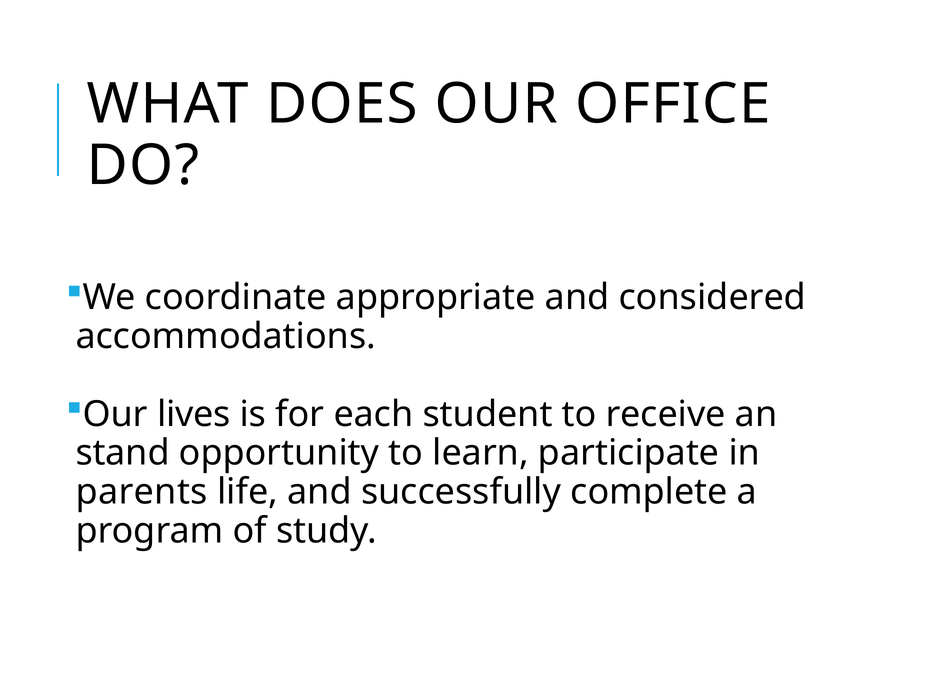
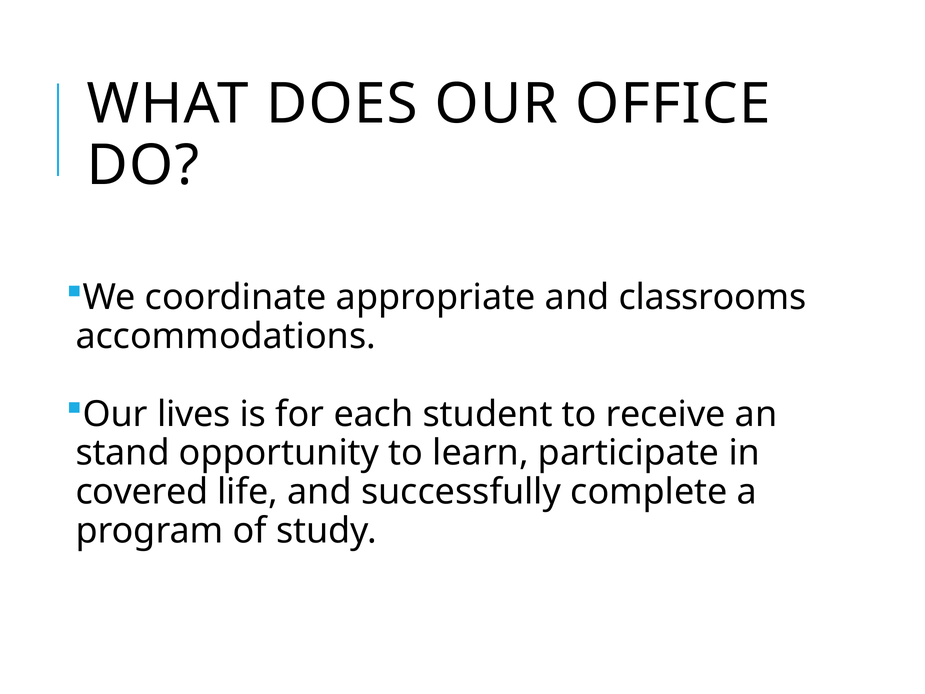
considered: considered -> classrooms (713, 297)
parents: parents -> covered (142, 492)
